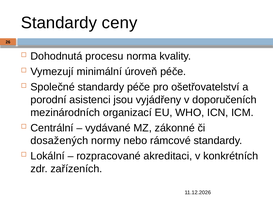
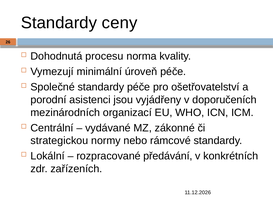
dosažených: dosažených -> strategickou (59, 140)
akreditaci: akreditaci -> předávání (168, 156)
